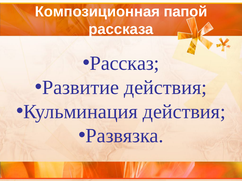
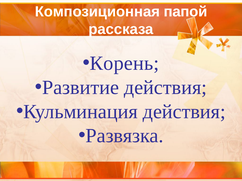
Рассказ: Рассказ -> Корень (124, 64)
